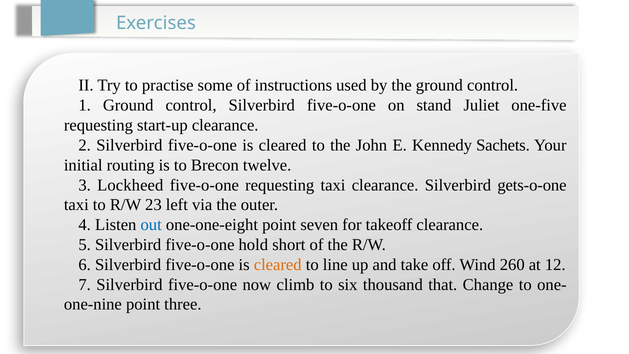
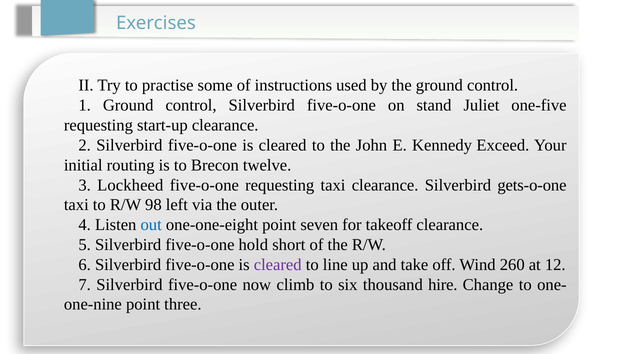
Sachets: Sachets -> Exceed (503, 145)
23: 23 -> 98 (153, 205)
cleared colour: orange -> purple (278, 265)
that: that -> hire (443, 285)
